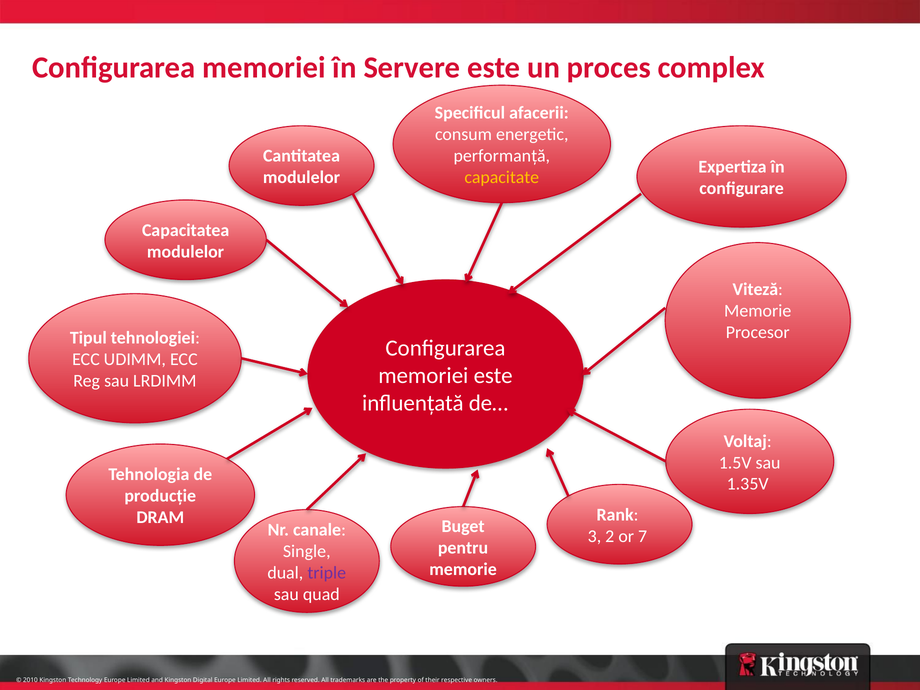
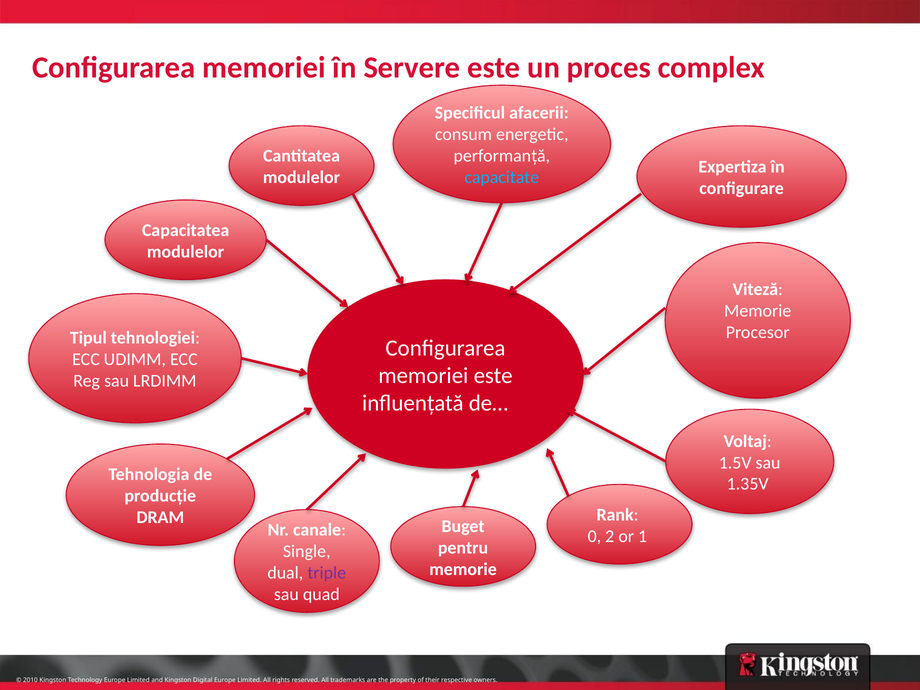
capacitate colour: yellow -> light blue (502, 177)
3: 3 -> 0 (594, 536)
7: 7 -> 1 (643, 536)
